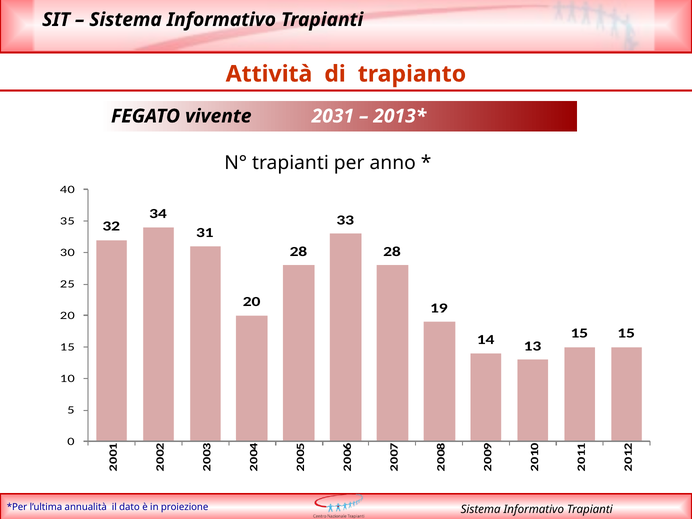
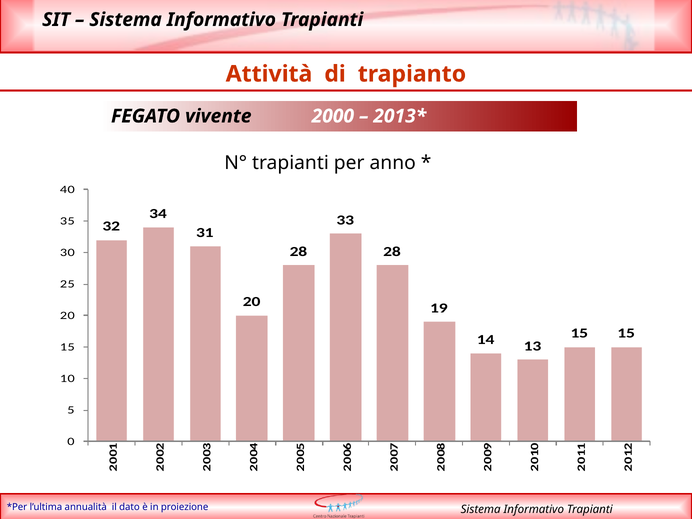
2031: 2031 -> 2000 (333, 116)
